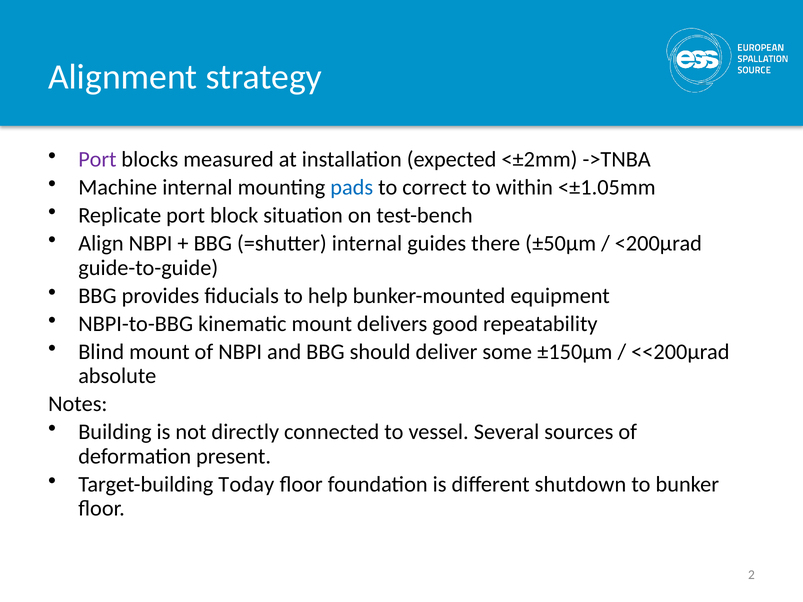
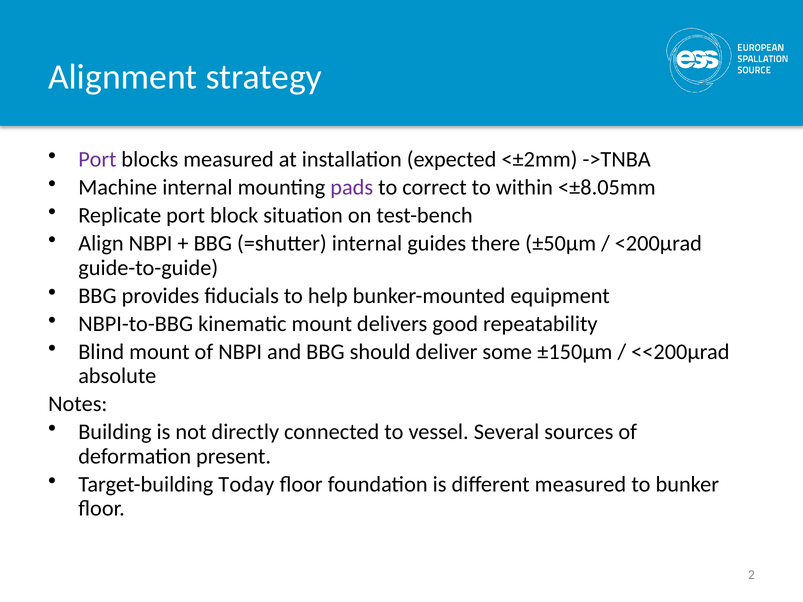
pads colour: blue -> purple (352, 188)
<±1.05mm: <±1.05mm -> <±8.05mm (607, 188)
different shutdown: shutdown -> measured (580, 484)
